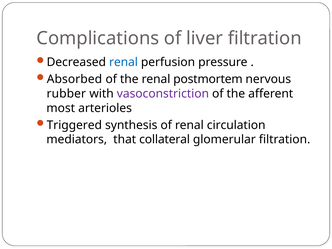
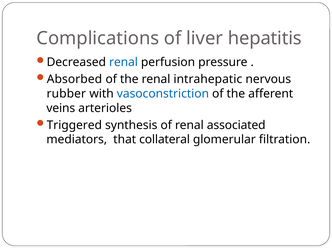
liver filtration: filtration -> hepatitis (265, 38)
postmortem: postmortem -> intrahepatic (208, 79)
vasoconstriction colour: purple -> blue (163, 94)
most: most -> veins (61, 108)
circulation: circulation -> associated (236, 125)
